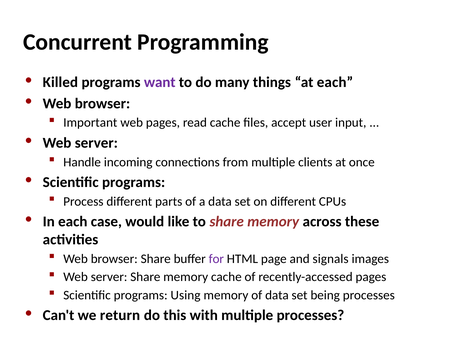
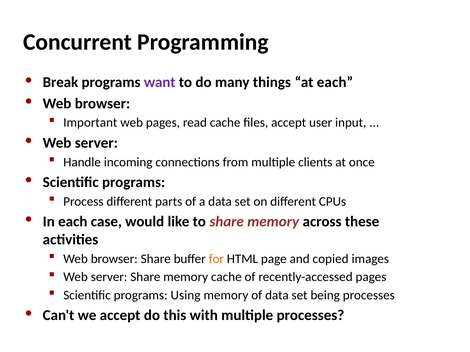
Killed: Killed -> Break (60, 82)
for colour: purple -> orange (216, 259)
signals: signals -> copied (331, 259)
we return: return -> accept (120, 316)
